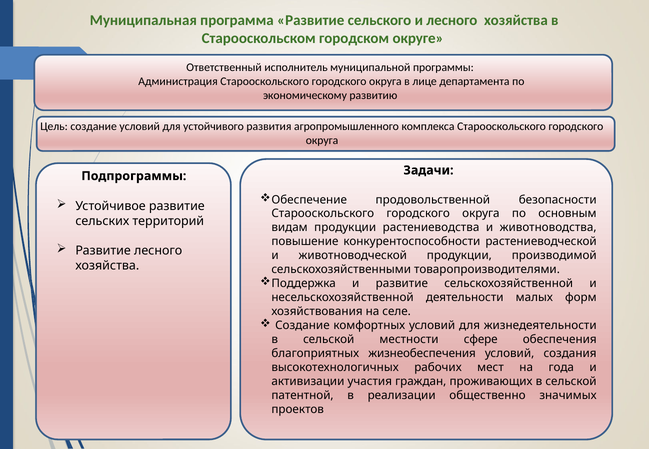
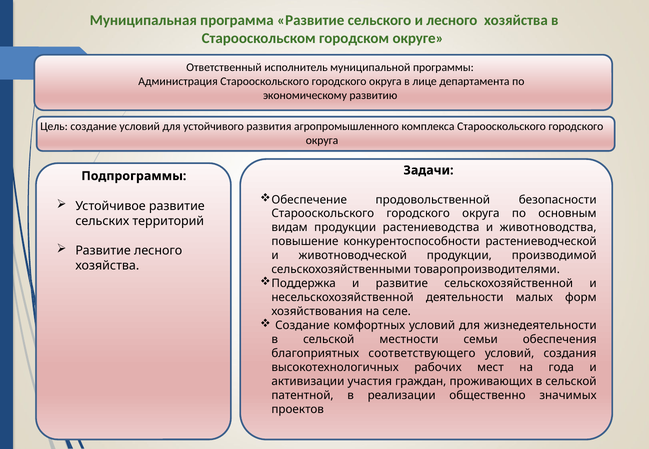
сфере: сфере -> семьи (481, 340)
жизнеобеспечения: жизнеобеспечения -> соответствующего (422, 354)
